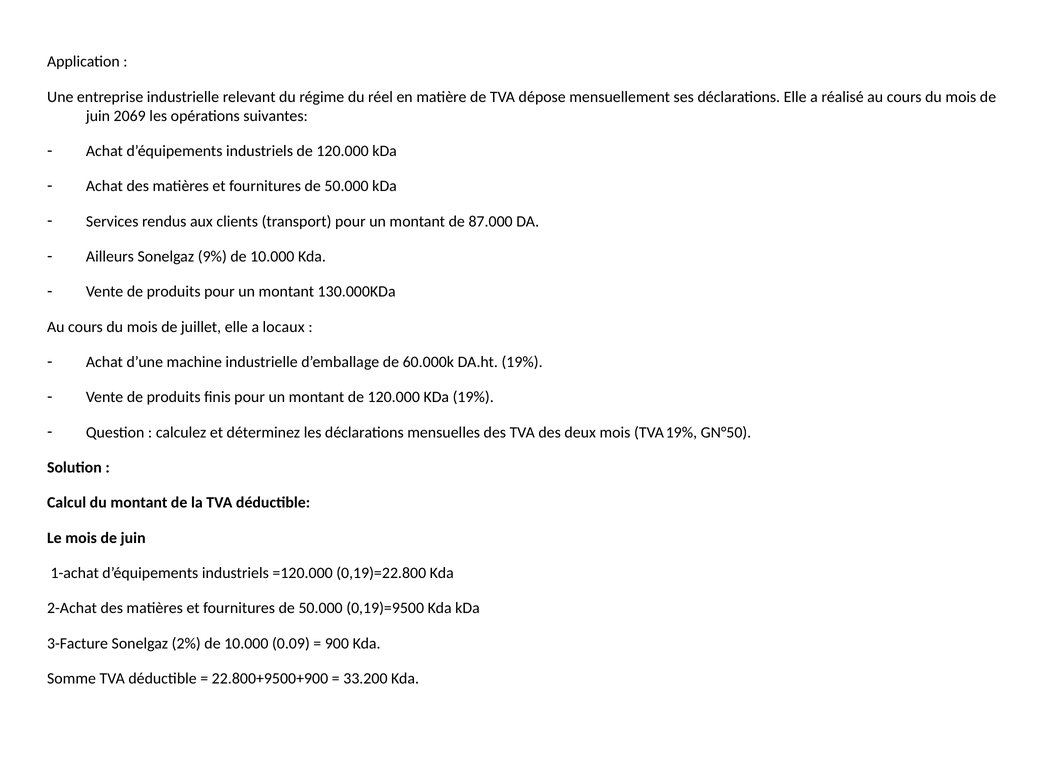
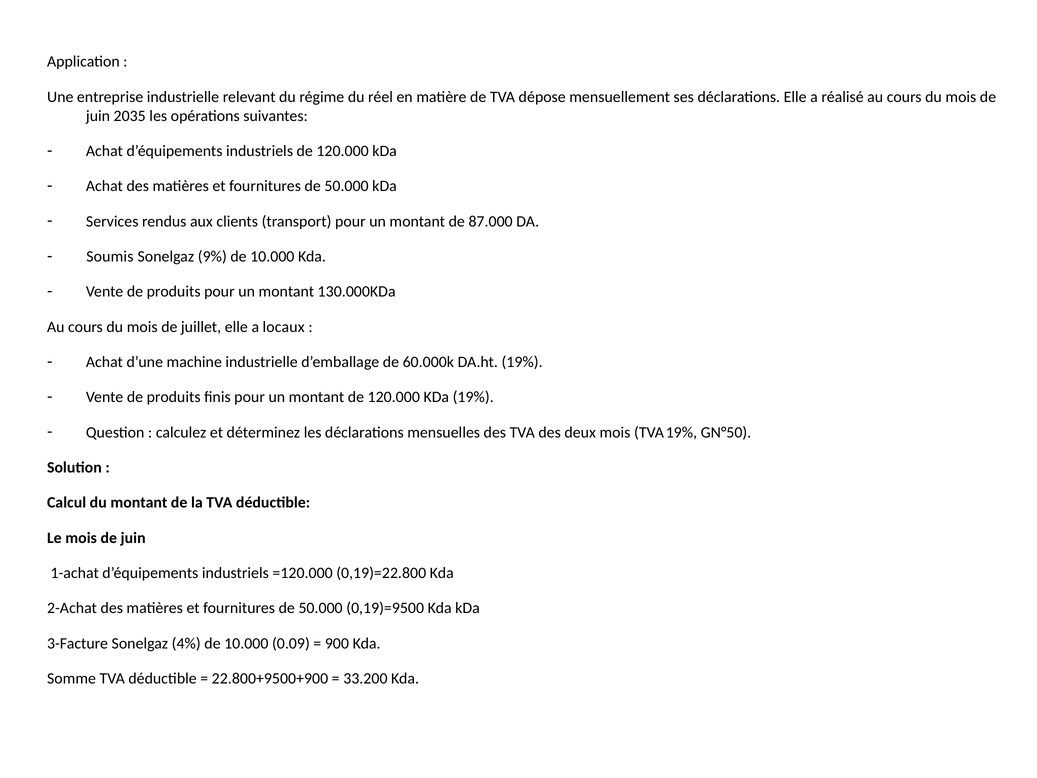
2069: 2069 -> 2035 (130, 116)
Ailleurs: Ailleurs -> Soumis (110, 256)
2%: 2% -> 4% (186, 643)
